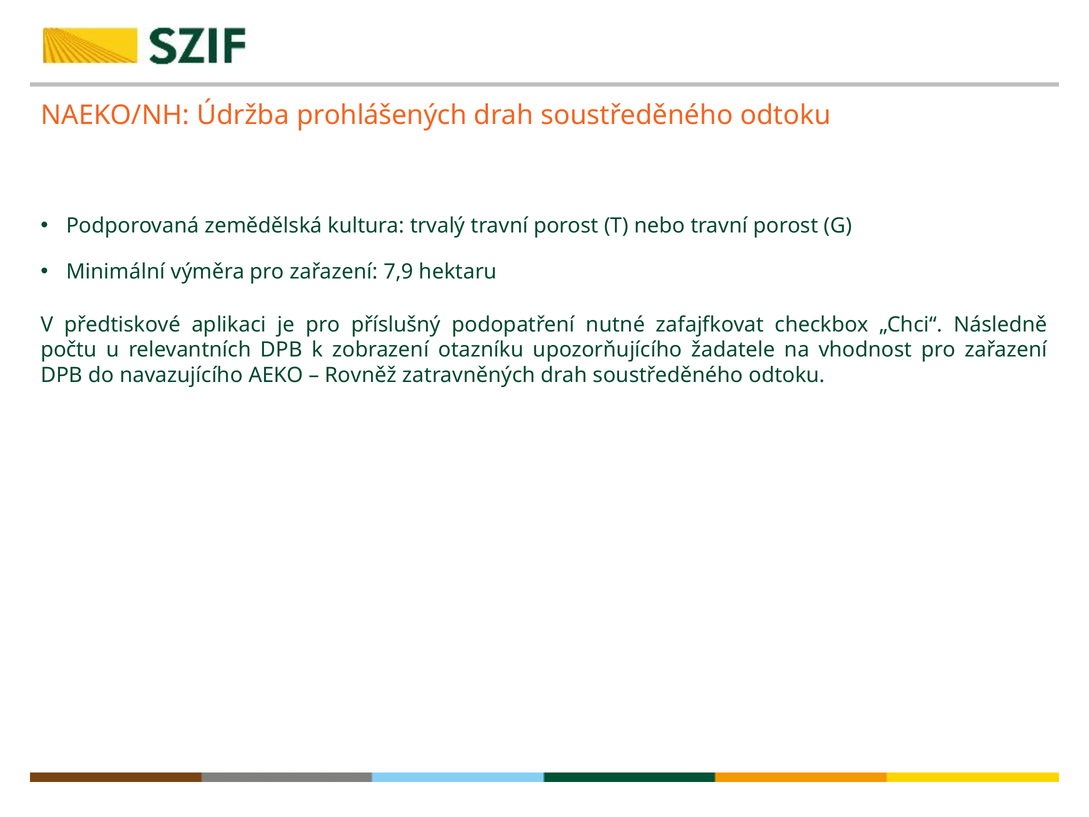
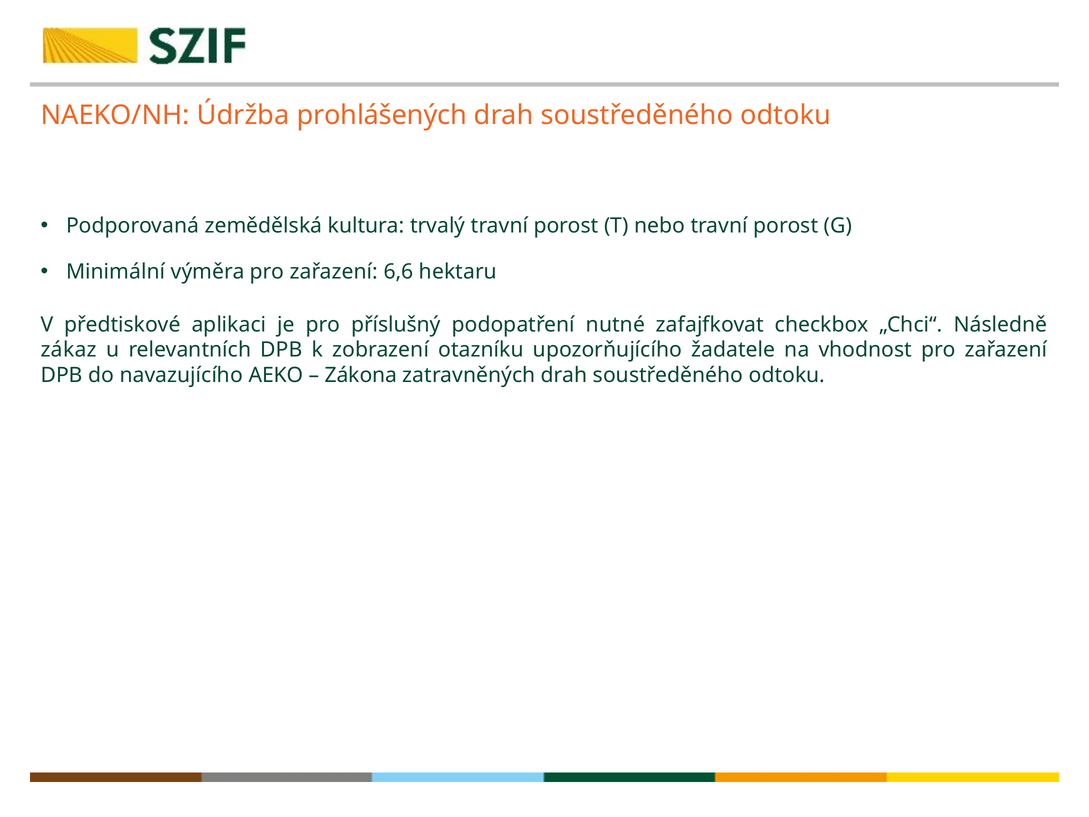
7,9: 7,9 -> 6,6 (399, 272)
počtu: počtu -> zákaz (69, 350)
Rovněž: Rovněž -> Zákona (361, 375)
